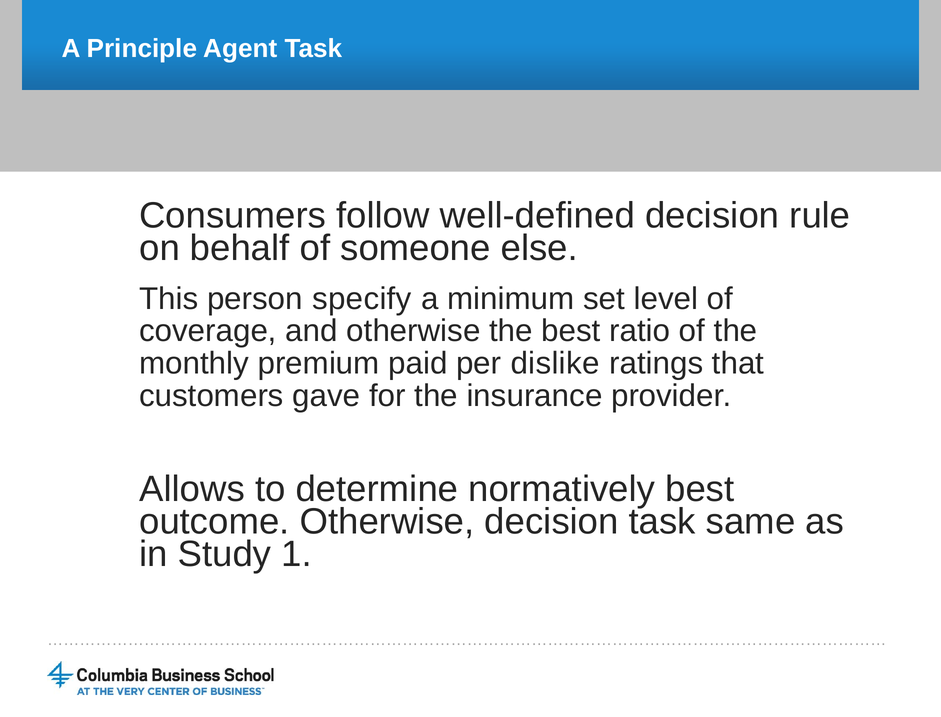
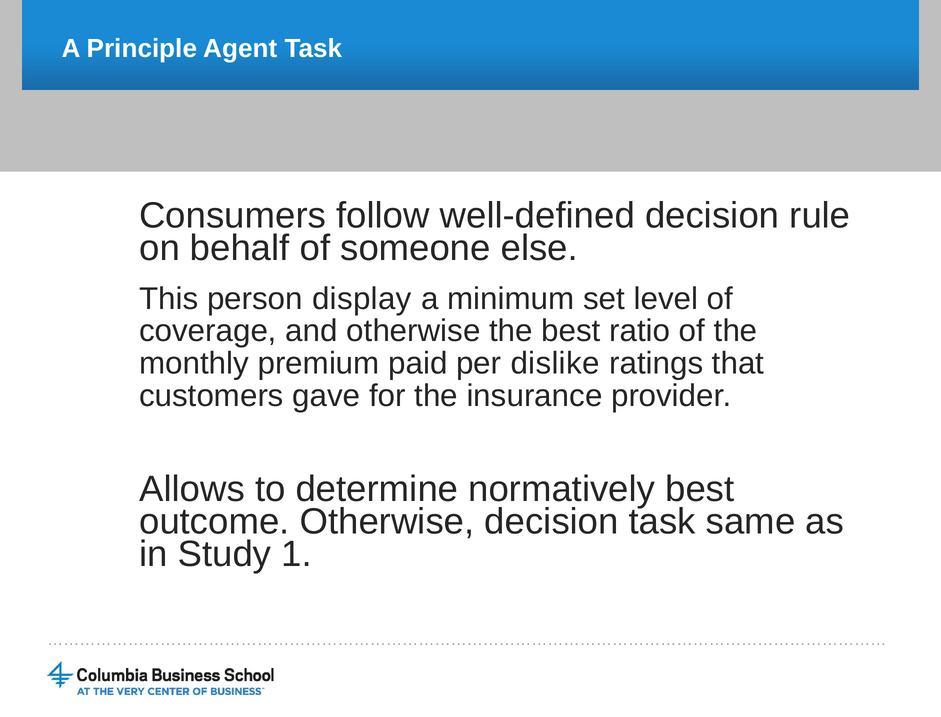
specify: specify -> display (362, 299)
